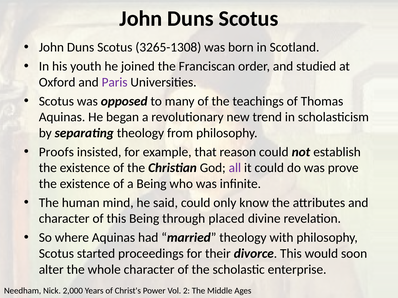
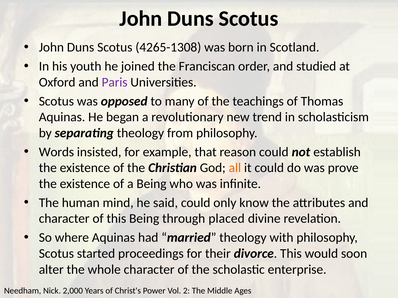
3265-1308: 3265-1308 -> 4265-1308 (168, 47)
Proofs: Proofs -> Words (56, 152)
all colour: purple -> orange (235, 168)
